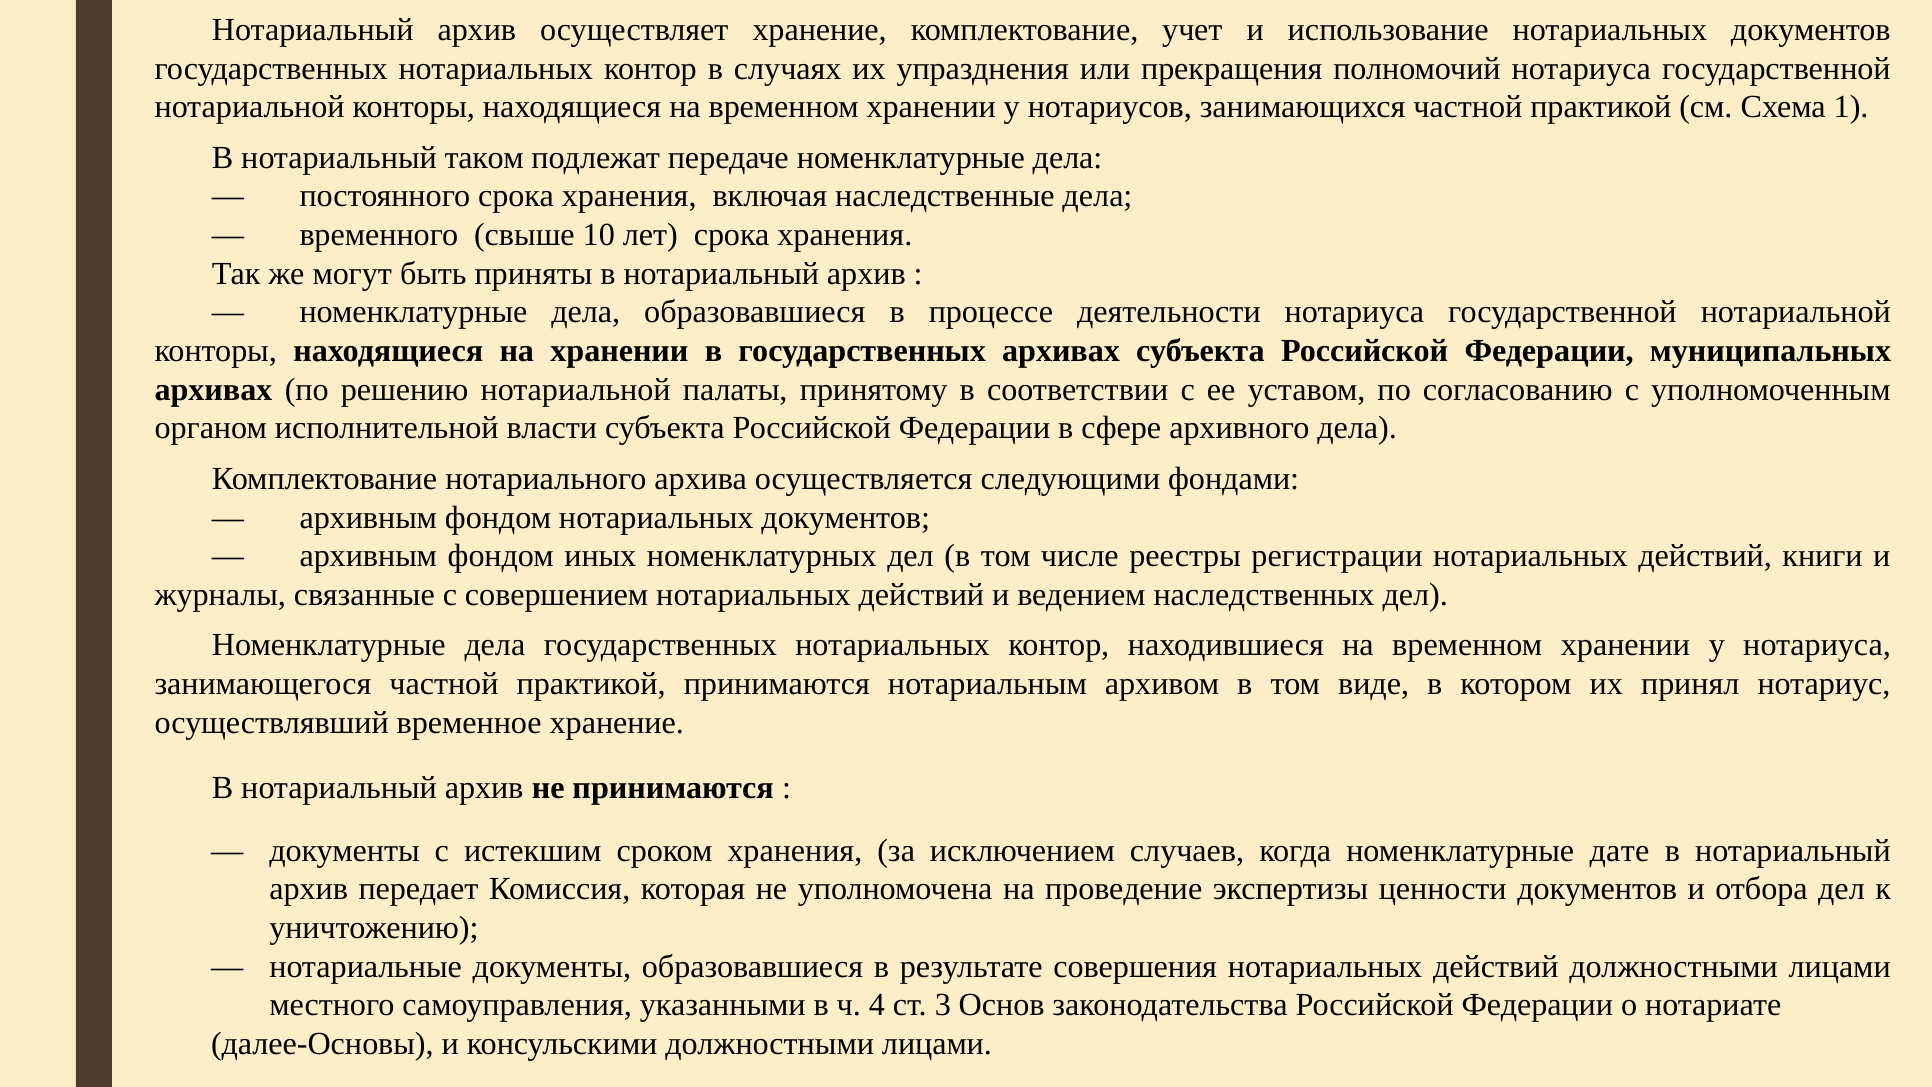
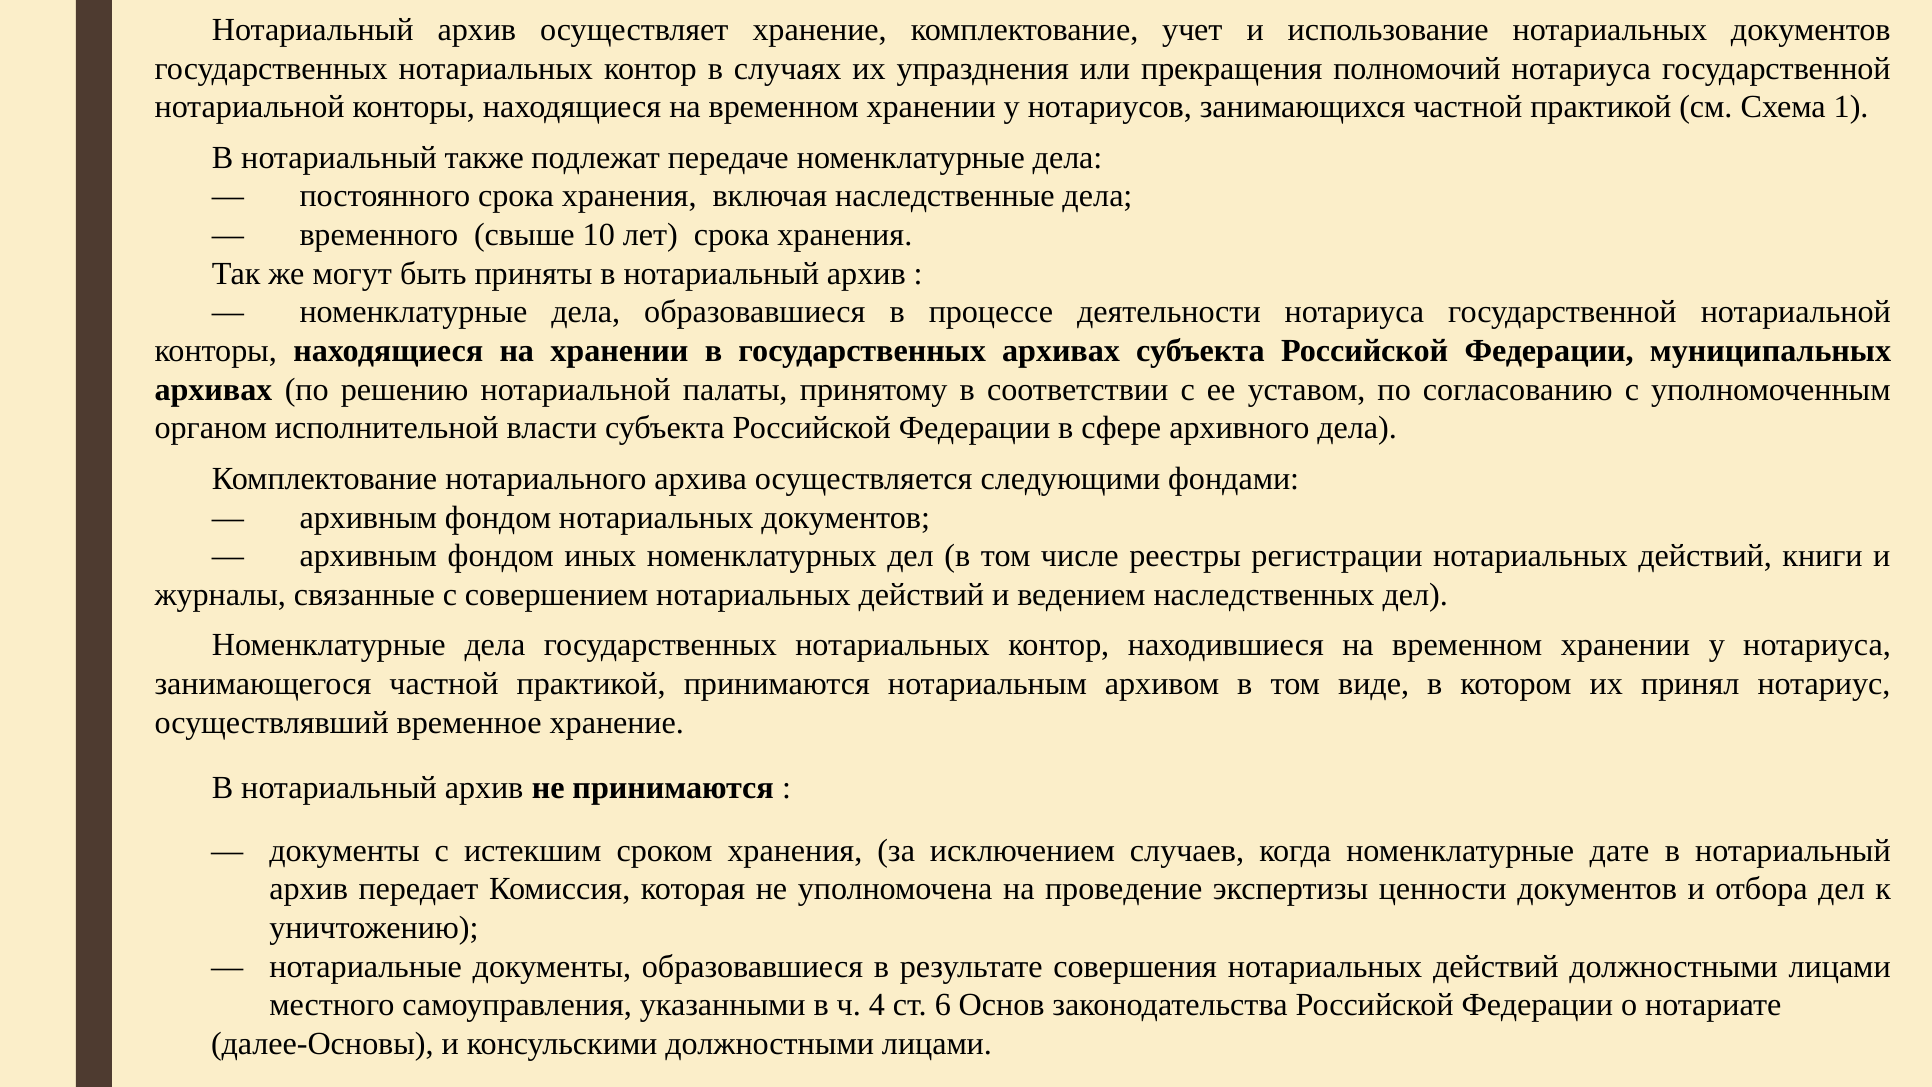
таком: таком -> также (484, 158)
3: 3 -> 6 (943, 1005)
